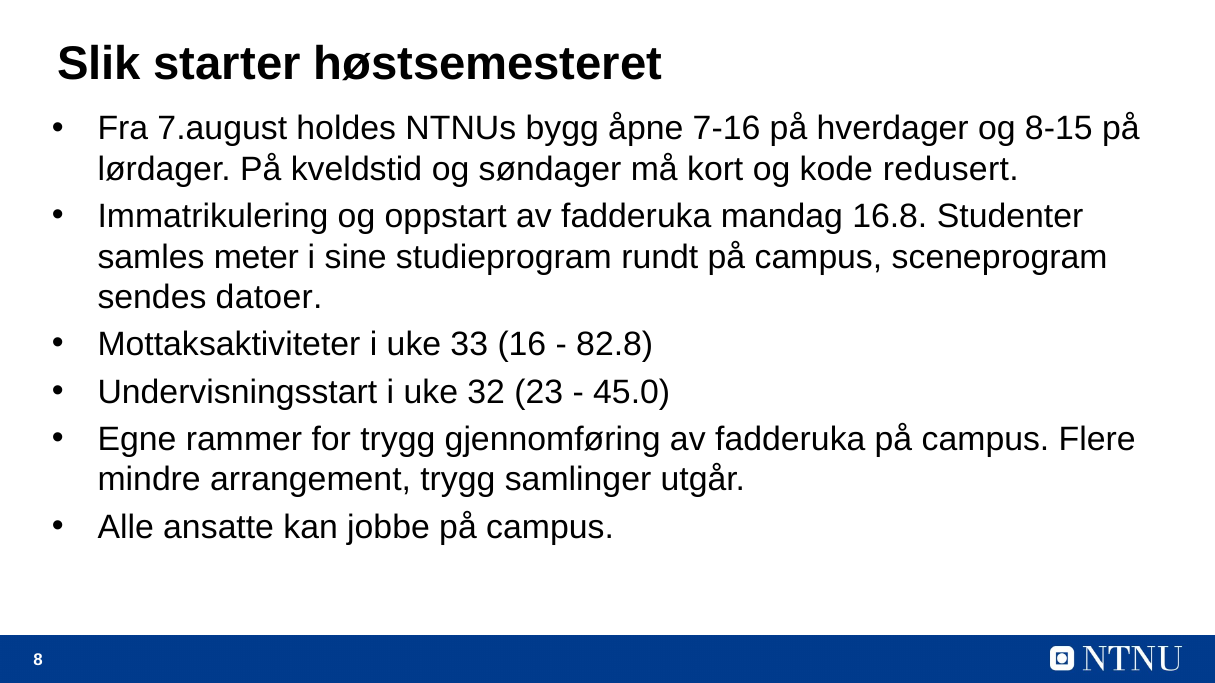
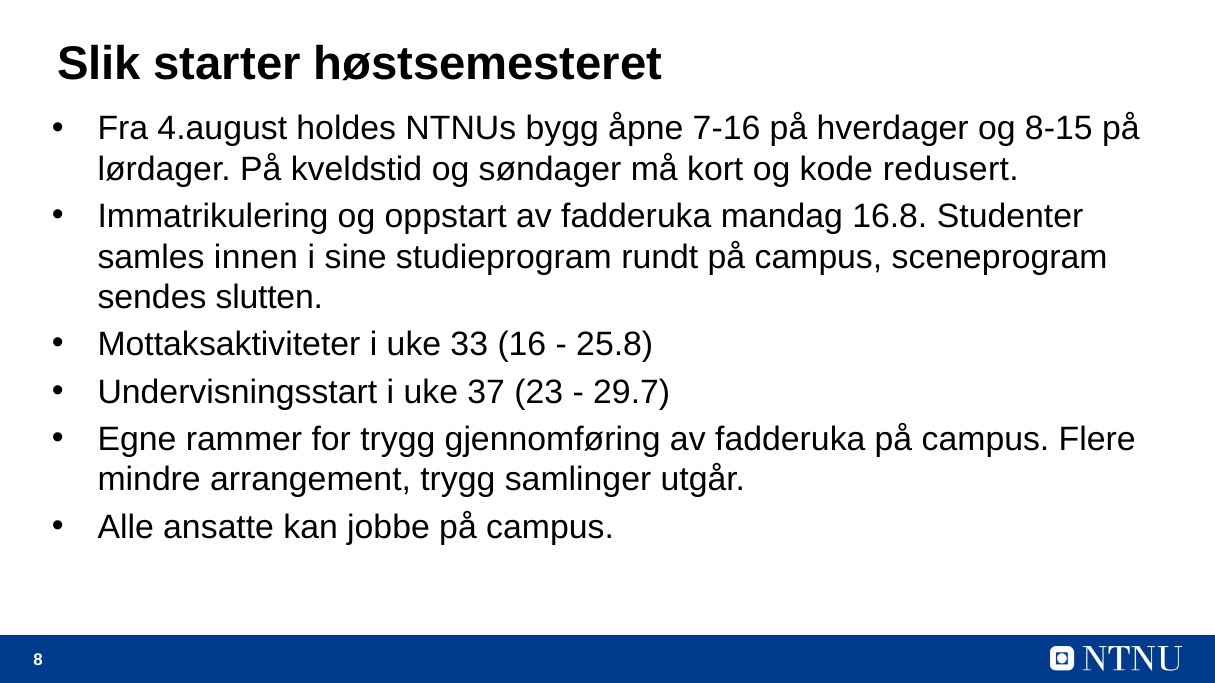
7.august: 7.august -> 4.august (222, 129)
meter: meter -> innen (256, 257)
datoer: datoer -> slutten (269, 298)
82.8: 82.8 -> 25.8 (615, 345)
32: 32 -> 37 (486, 392)
45.0: 45.0 -> 29.7 (632, 392)
